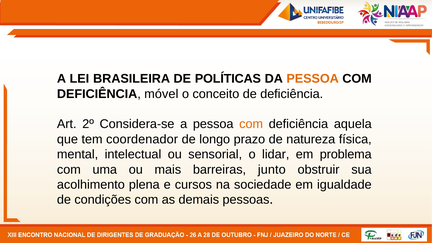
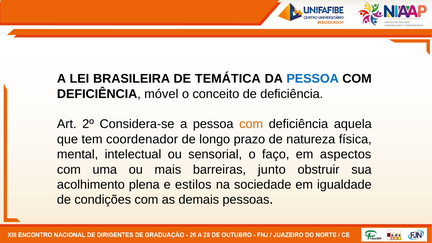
POLÍTICAS: POLÍTICAS -> TEMÁTICA (228, 79)
PESSOA colour: orange -> blue (313, 79)
lidar: lidar -> faço (276, 154)
problema: problema -> aspectos (346, 154)
cursos: cursos -> estilos (193, 185)
